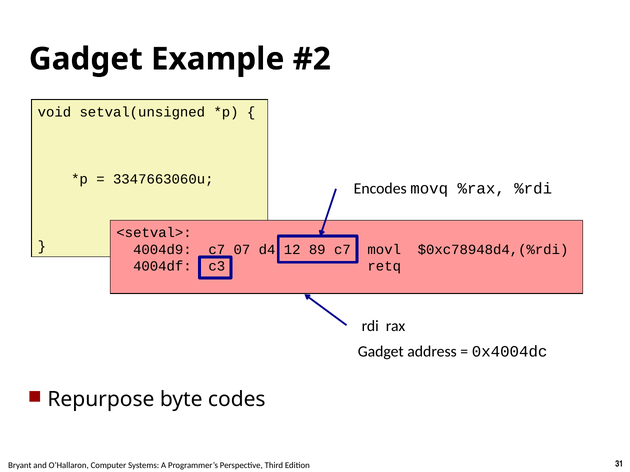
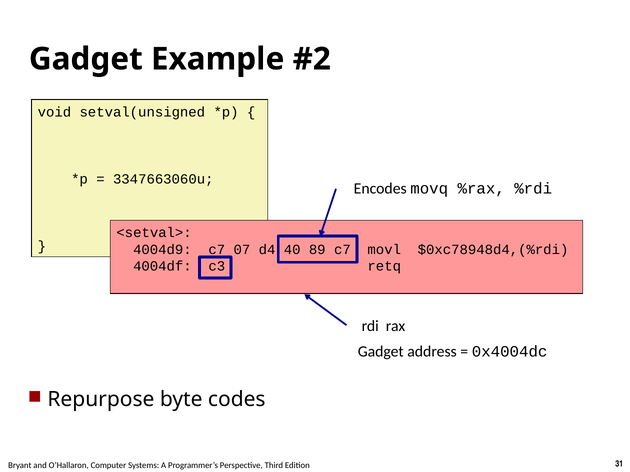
12: 12 -> 40 (292, 250)
